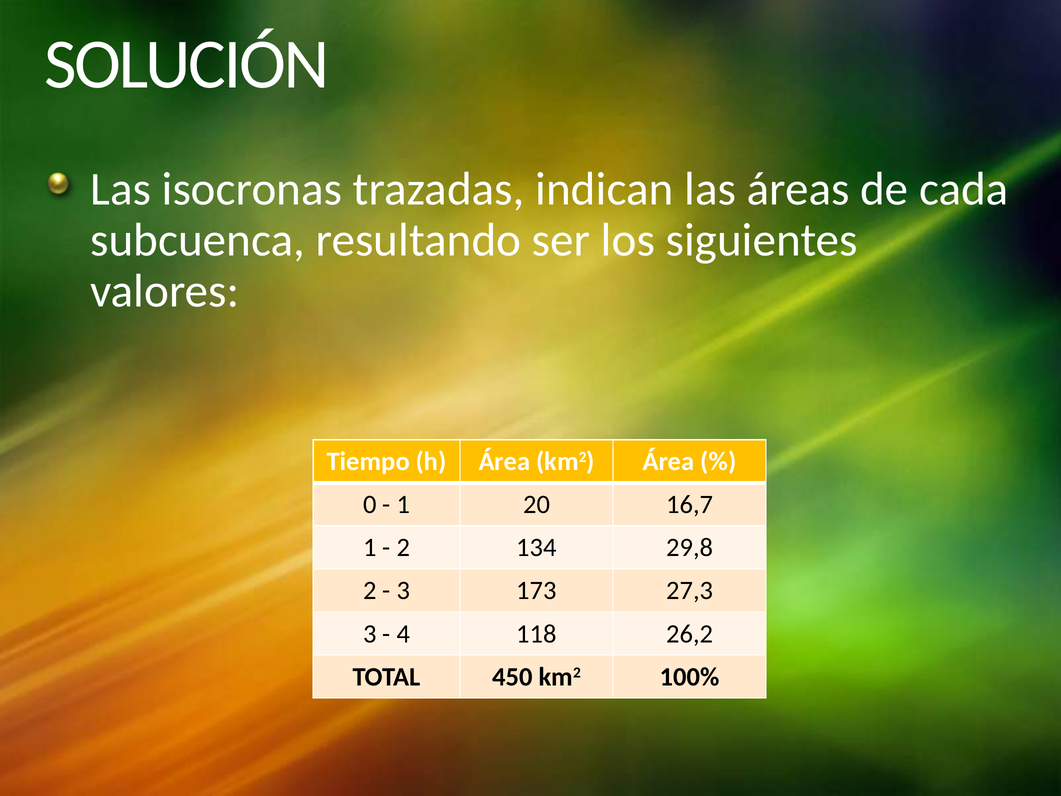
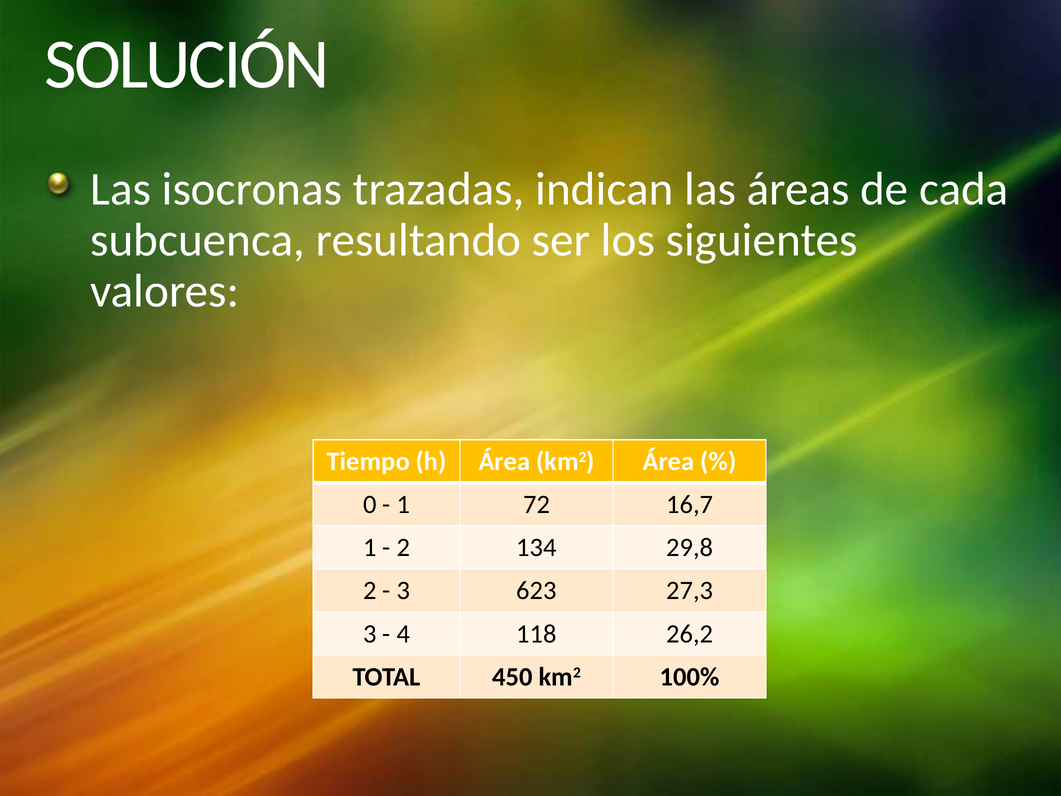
20: 20 -> 72 (537, 504)
173: 173 -> 623 (537, 591)
